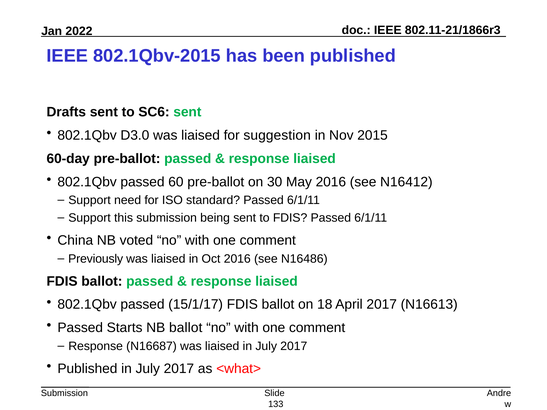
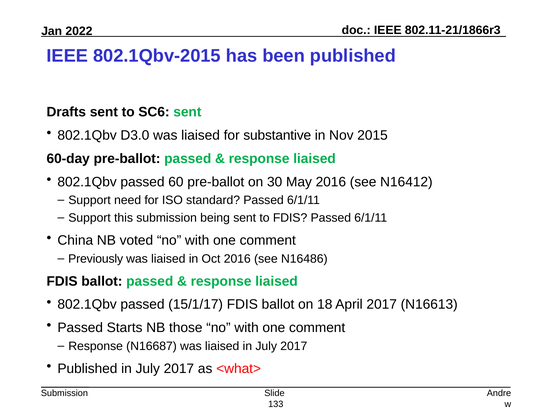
suggestion: suggestion -> substantive (277, 135)
NB ballot: ballot -> those (186, 328)
